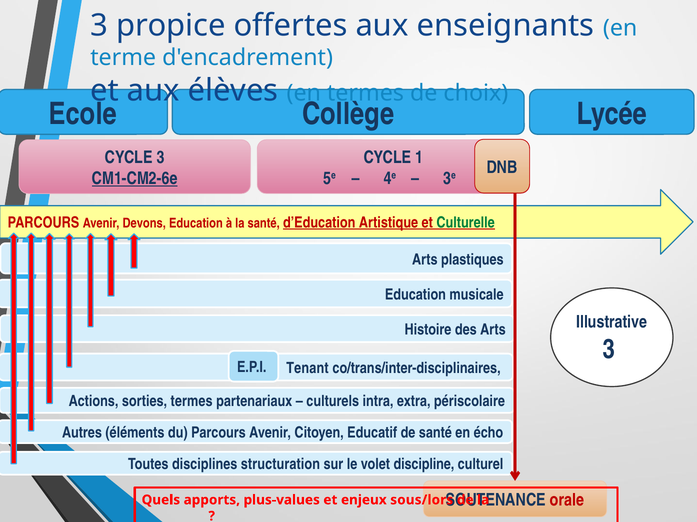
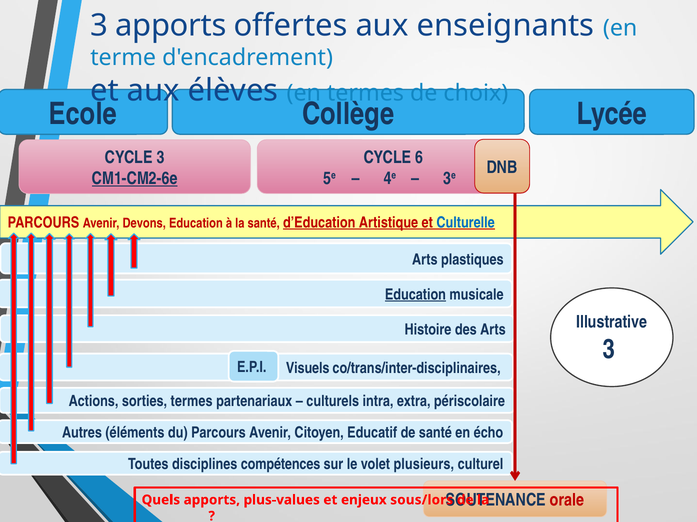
3 propice: propice -> apports (171, 25)
CYCLE 1: 1 -> 6 (419, 158)
Culturelle colour: green -> blue (466, 223)
Education underline: none -> present (415, 295)
Tenant: Tenant -> Visuels (308, 369)
structuration: structuration -> compétences (281, 465)
discipline: discipline -> plusieurs (424, 465)
